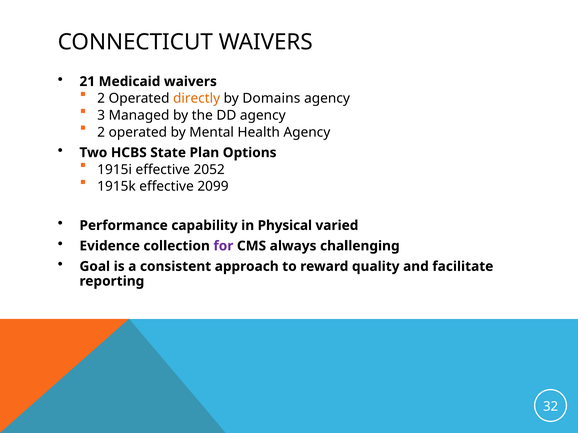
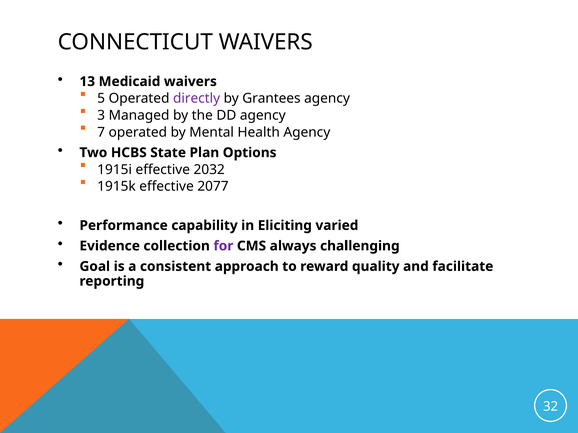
21: 21 -> 13 (87, 82)
2: 2 -> 5 (101, 99)
directly colour: orange -> purple (197, 99)
Domains: Domains -> Grantees (271, 99)
2: 2 -> 7 (101, 132)
2052: 2052 -> 2032 (209, 170)
2099: 2099 -> 2077 (213, 187)
Physical: Physical -> Eliciting (285, 226)
